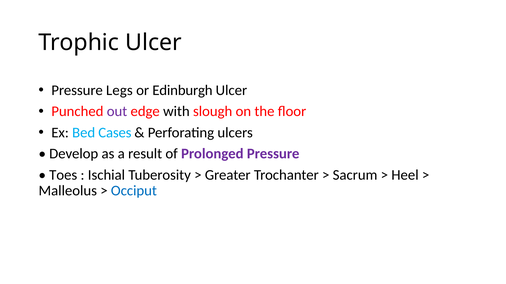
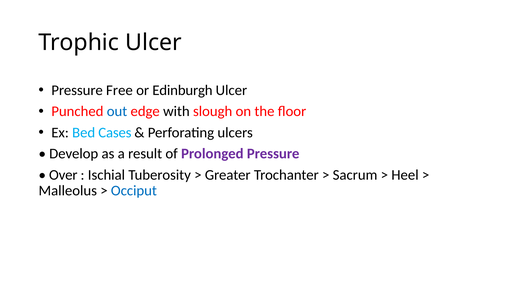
Legs: Legs -> Free (119, 90)
out colour: purple -> blue (117, 112)
Toes: Toes -> Over (63, 175)
